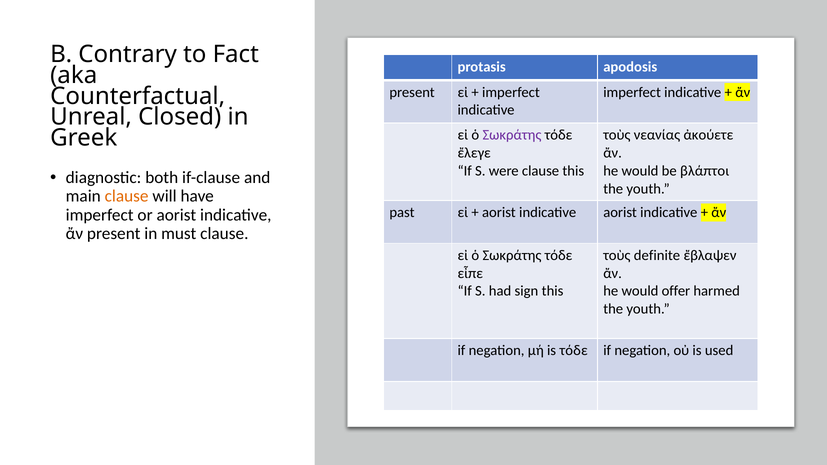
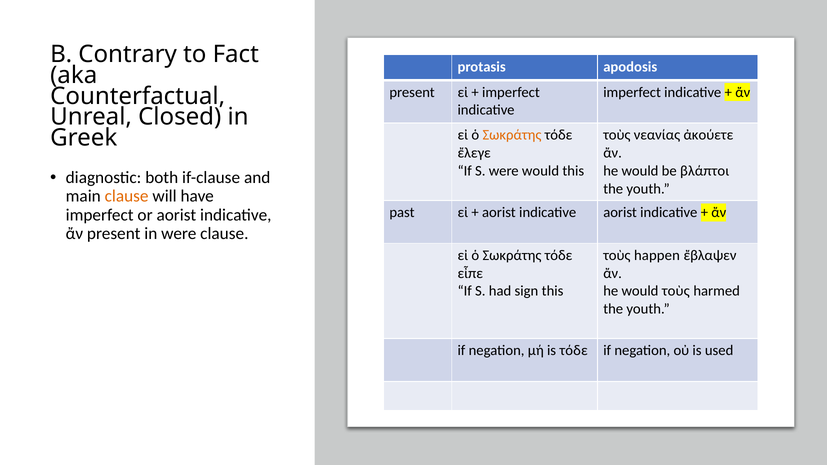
Σωκράτης colour: purple -> orange (512, 135)
were clause: clause -> would (541, 171)
in must: must -> were (179, 234)
definite: definite -> happen (657, 255)
would offer: offer -> τοὺς (676, 291)
